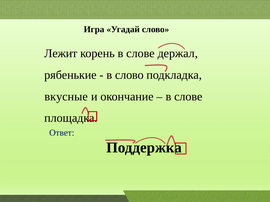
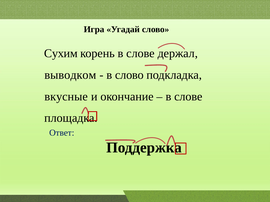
Лежит: Лежит -> Сухим (61, 54)
рябенькие: рябенькие -> выводком (70, 75)
